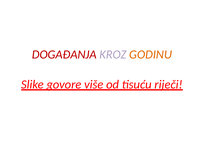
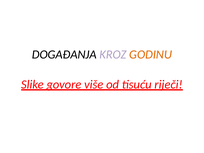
DOGAĐANJA colour: red -> black (64, 55)
